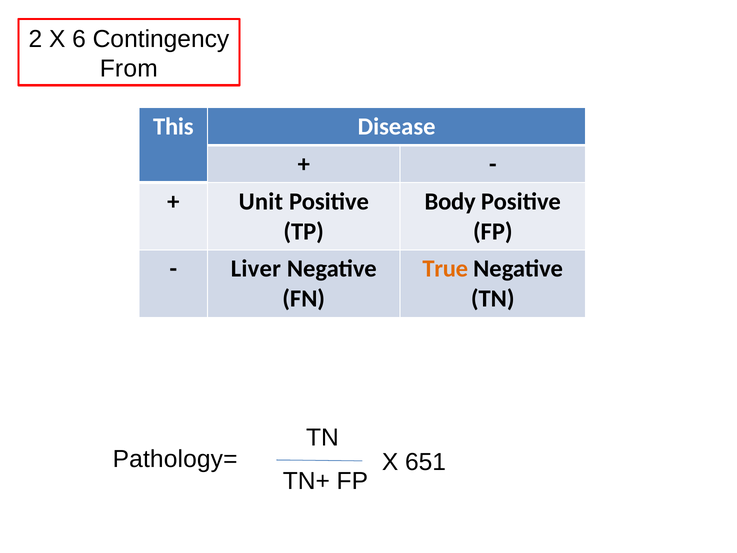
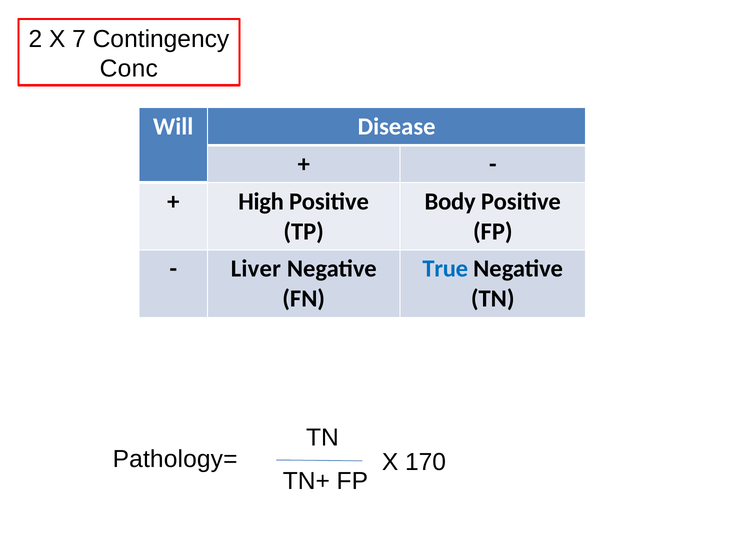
6: 6 -> 7 (79, 39)
From: From -> Conc (129, 69)
This: This -> Will (173, 127)
Unit: Unit -> High (261, 201)
True colour: orange -> blue (445, 269)
651: 651 -> 170 (426, 462)
